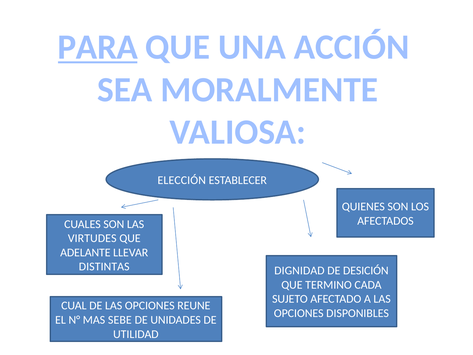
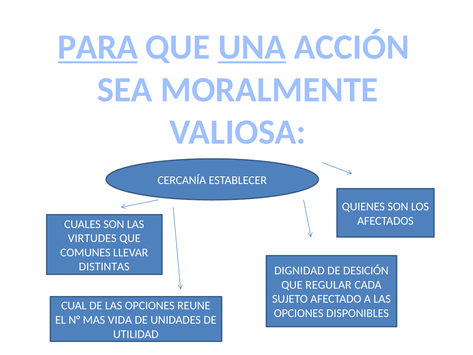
UNA underline: none -> present (252, 47)
ELECCIÓN: ELECCIÓN -> CERCANÍA (182, 180)
ADELANTE: ADELANTE -> COMUNES (85, 252)
TERMINO: TERMINO -> REGULAR (328, 285)
SEBE: SEBE -> VIDA (120, 320)
